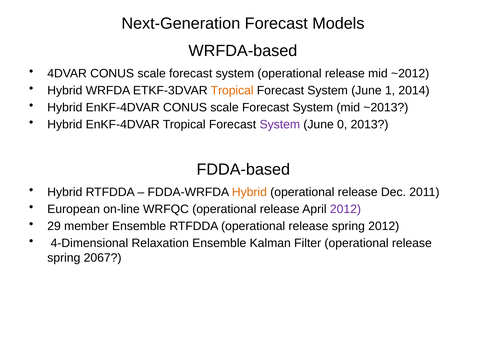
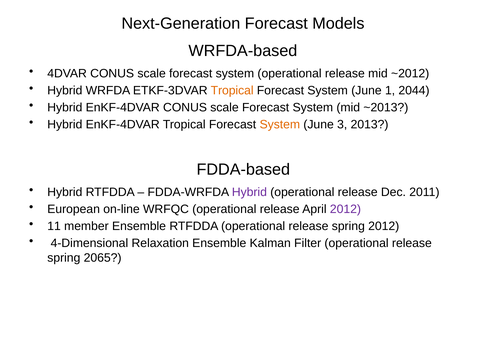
2014: 2014 -> 2044 (414, 90)
System colour: purple -> orange (280, 125)
0: 0 -> 3 (342, 125)
Hybrid colour: orange -> purple (249, 193)
29: 29 -> 11 (54, 227)
2067: 2067 -> 2065 (103, 258)
